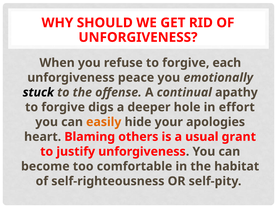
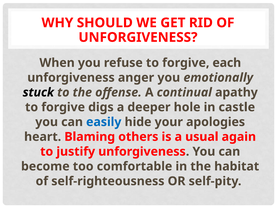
peace: peace -> anger (136, 77)
effort: effort -> castle (237, 107)
easily colour: orange -> blue (104, 122)
grant: grant -> again (239, 137)
